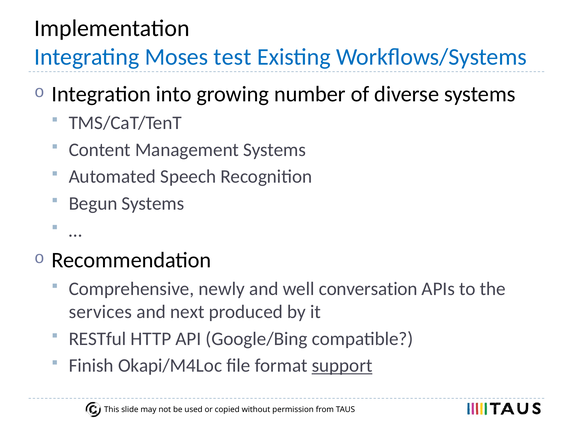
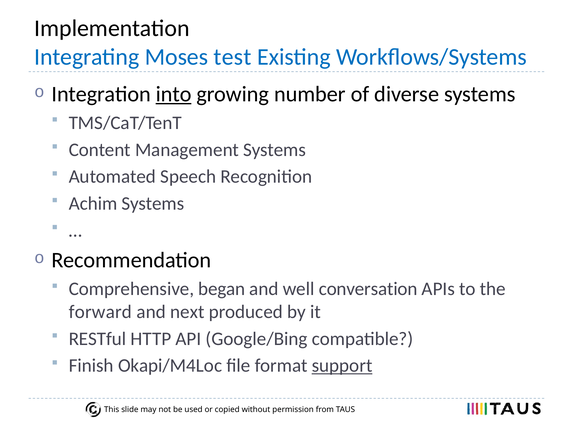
into underline: none -> present (174, 94)
Begun: Begun -> Achim (93, 203)
newly: newly -> began (222, 289)
services: services -> forward (100, 312)
